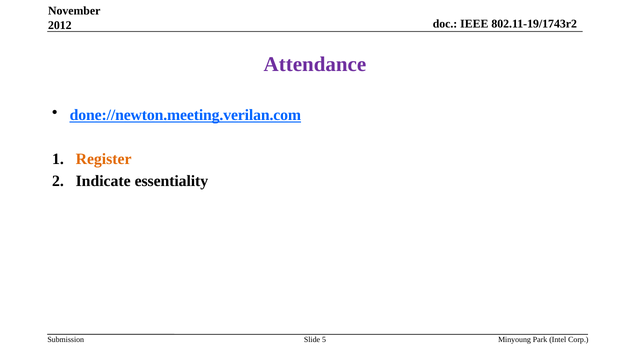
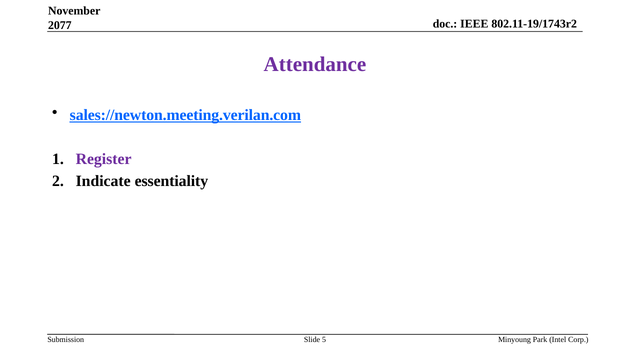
2012: 2012 -> 2077 (60, 25)
done://newton.meeting.verilan.com: done://newton.meeting.verilan.com -> sales://newton.meeting.verilan.com (185, 115)
Register colour: orange -> purple (104, 159)
